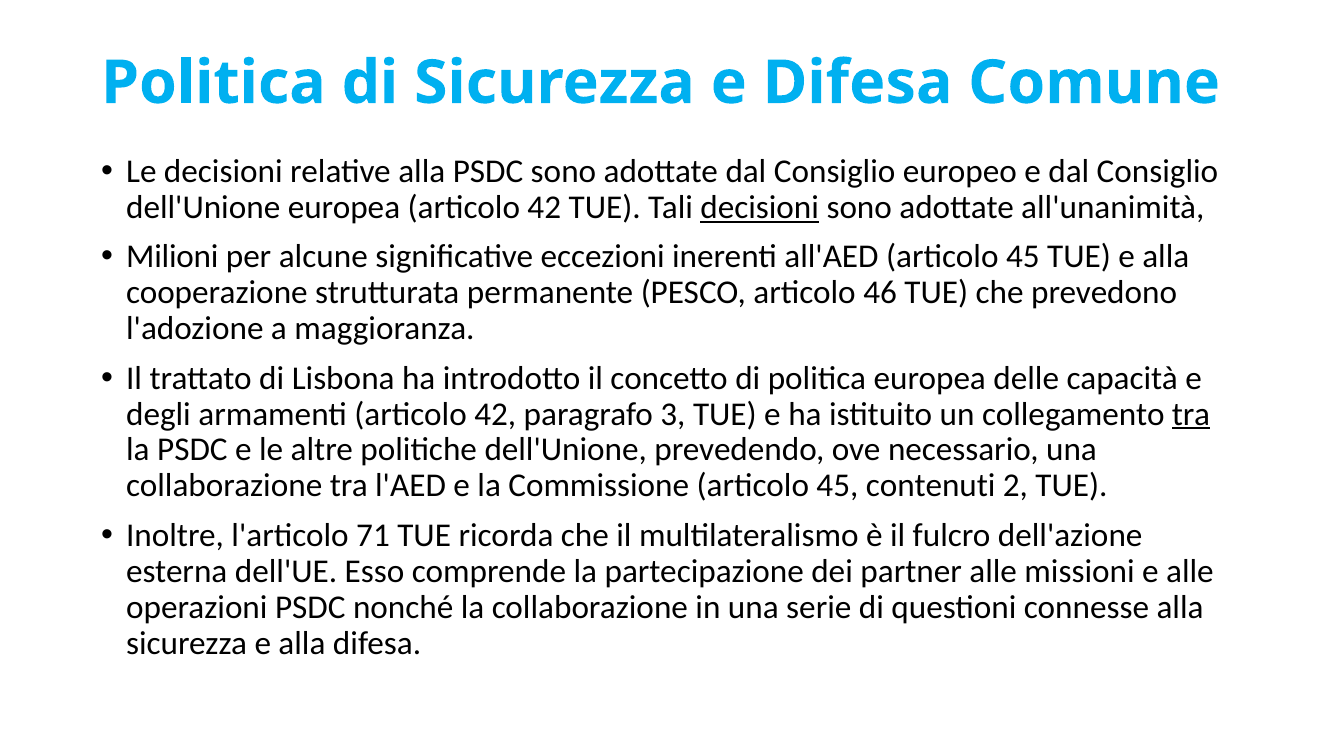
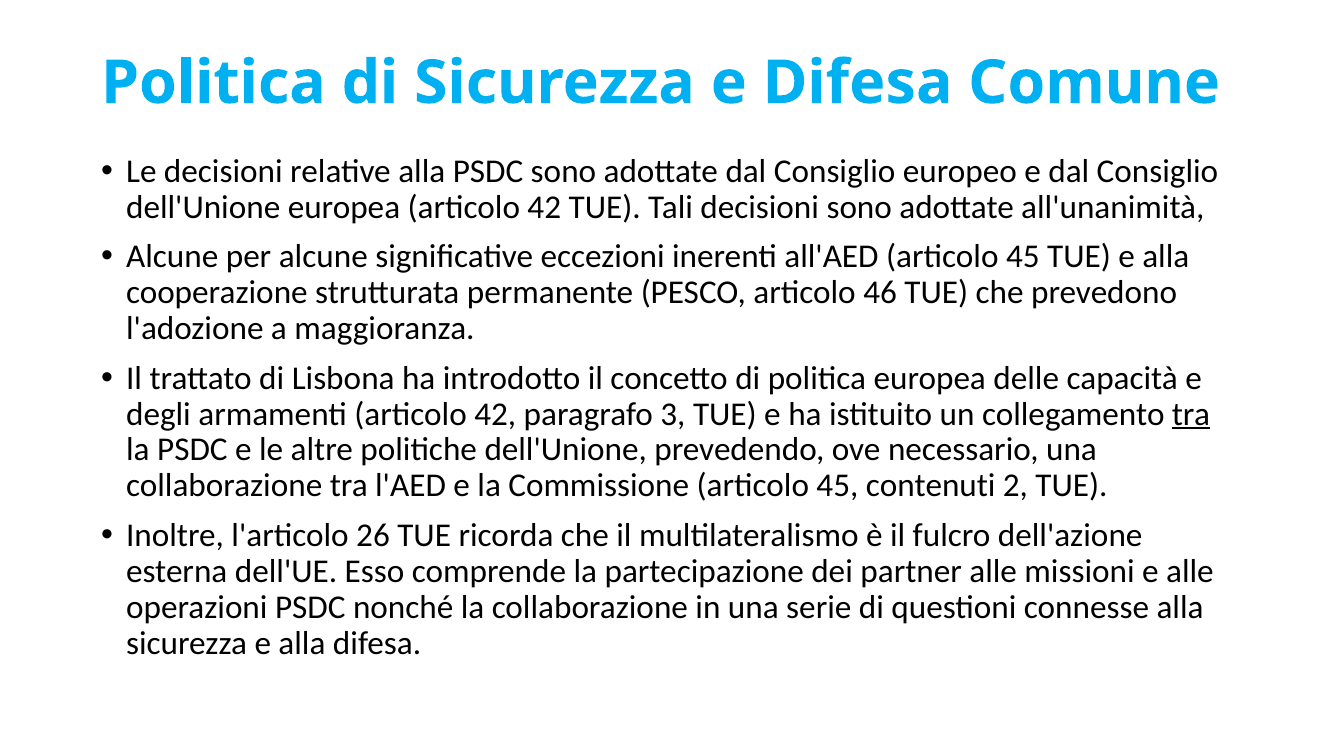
decisioni underline: present -> none (760, 207)
Milioni: Milioni -> Alcune (172, 257)
71: 71 -> 26 (373, 536)
